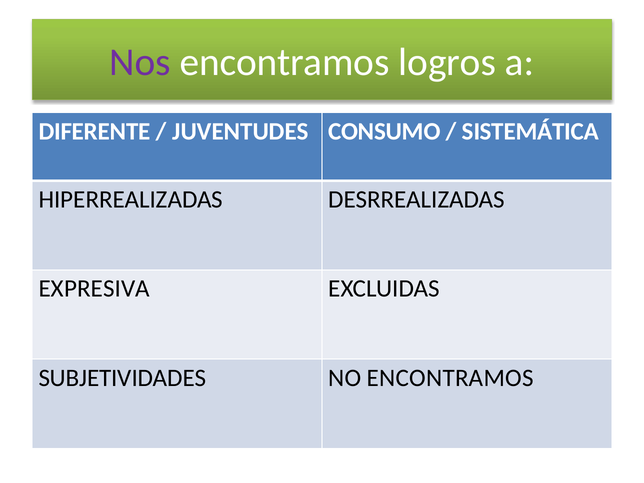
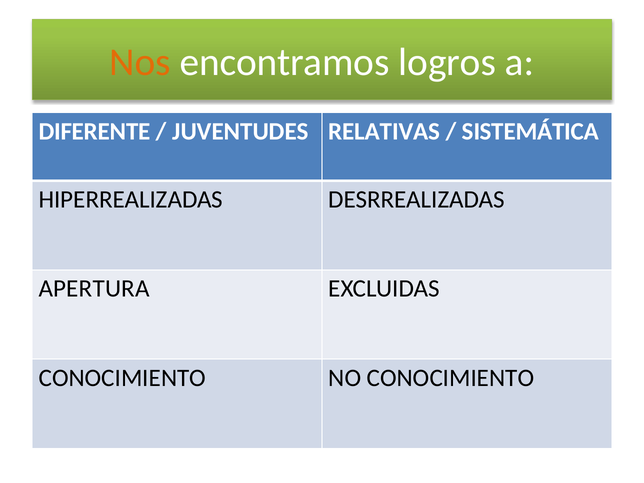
Nos colour: purple -> orange (140, 62)
CONSUMO: CONSUMO -> RELATIVAS (384, 131)
EXPRESIVA: EXPRESIVA -> APERTURA (94, 289)
SUBJETIVIDADES: SUBJETIVIDADES -> CONOCIMIENTO (122, 378)
NO ENCONTRAMOS: ENCONTRAMOS -> CONOCIMIENTO (450, 378)
